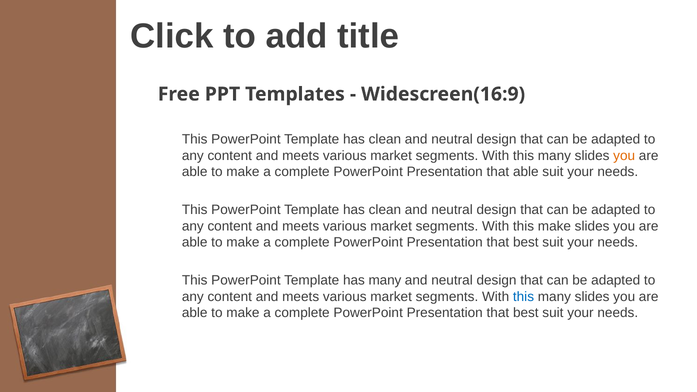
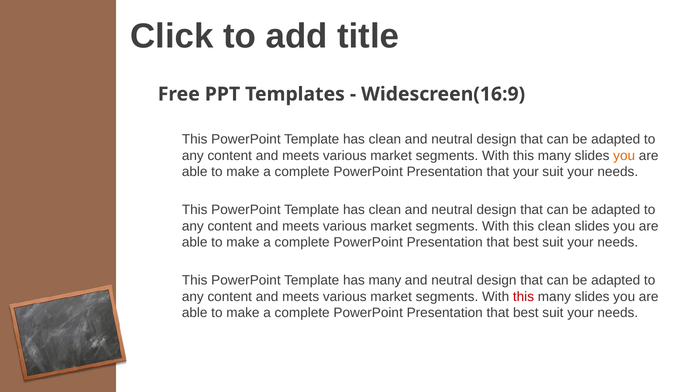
that able: able -> your (526, 172)
this make: make -> clean (554, 226)
this colour: blue -> red (523, 297)
